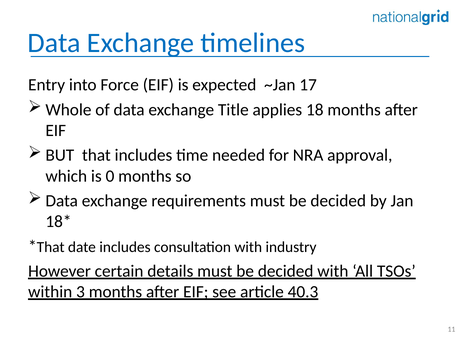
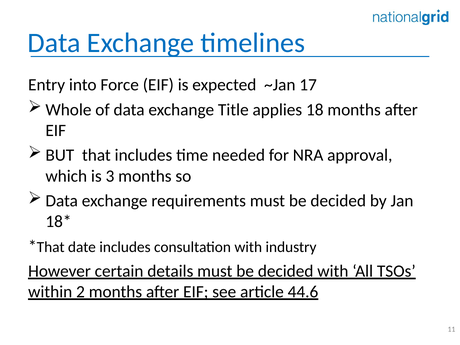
0: 0 -> 3 (110, 176)
3: 3 -> 2 (81, 292)
40.3: 40.3 -> 44.6 (303, 292)
